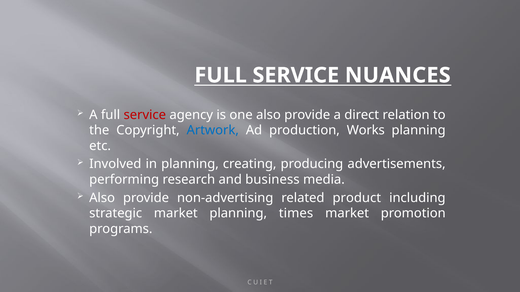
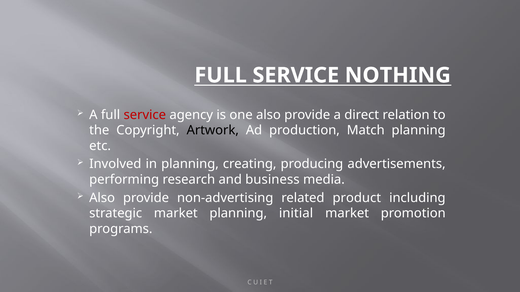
NUANCES: NUANCES -> NOTHING (398, 75)
Artwork colour: blue -> black (213, 131)
Works: Works -> Match (366, 131)
times: times -> initial (296, 214)
